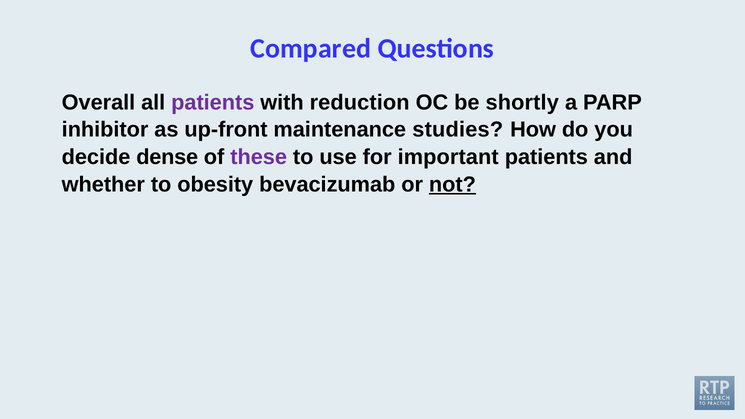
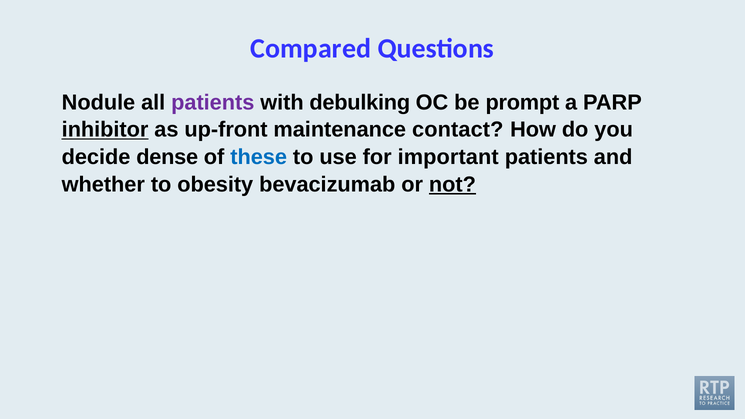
Overall: Overall -> Nodule (98, 102)
reduction: reduction -> debulking (360, 102)
shortly: shortly -> prompt (522, 102)
inhibitor underline: none -> present (105, 130)
studies: studies -> contact (458, 130)
these colour: purple -> blue (259, 157)
